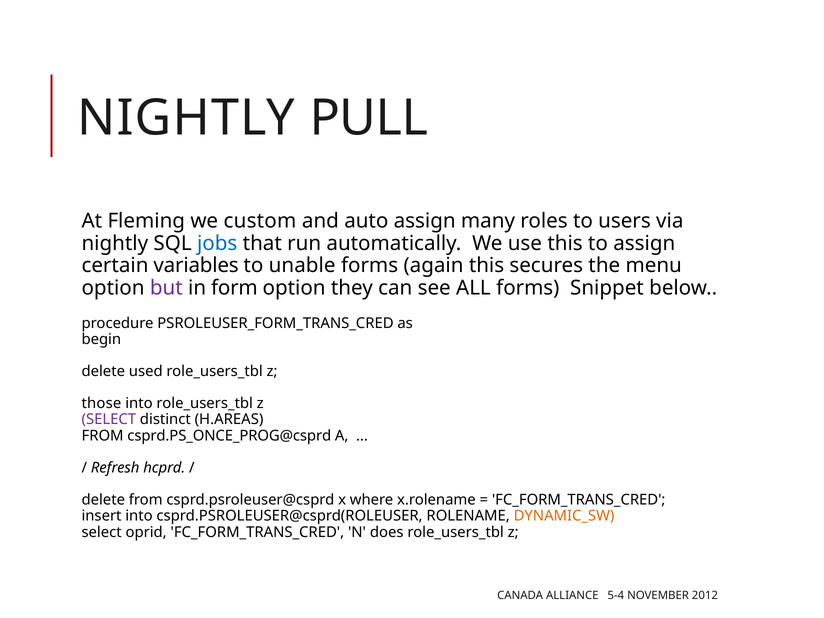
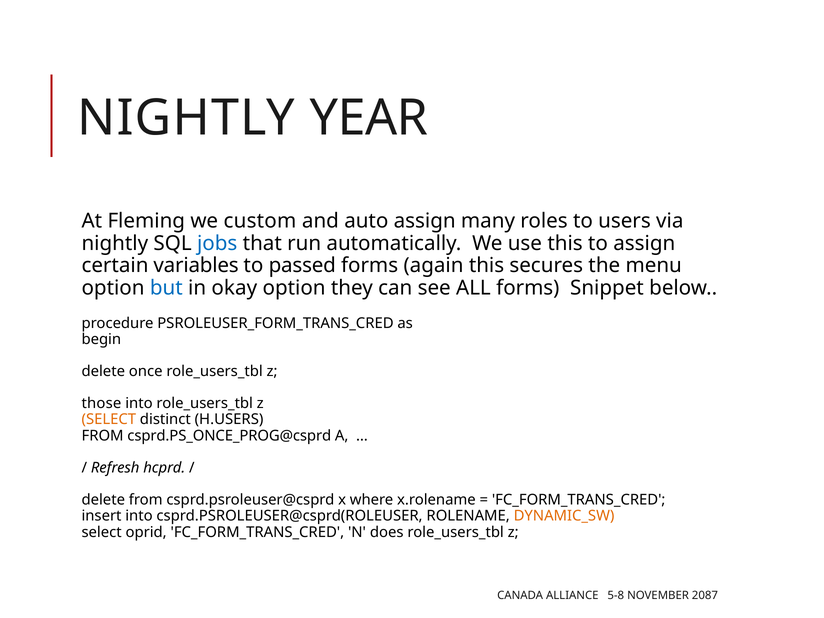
PULL: PULL -> YEAR (369, 118)
unable: unable -> passed (302, 266)
but colour: purple -> blue (166, 288)
form: form -> okay (234, 288)
used: used -> once (146, 371)
SELECT colour: purple -> orange (109, 420)
H.AREAS: H.AREAS -> H.USERS (229, 420)
5-4: 5-4 -> 5-8 (616, 595)
2012: 2012 -> 2087 (705, 595)
